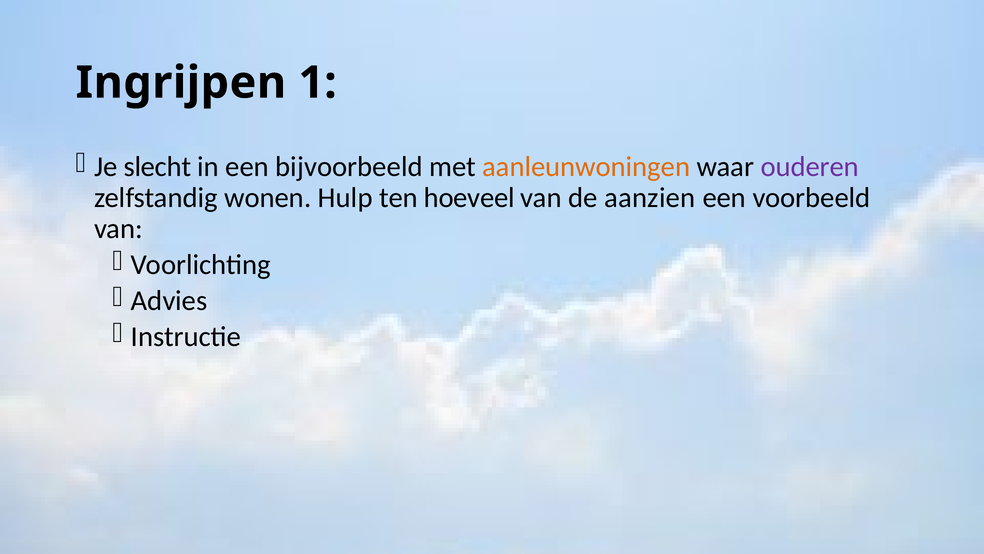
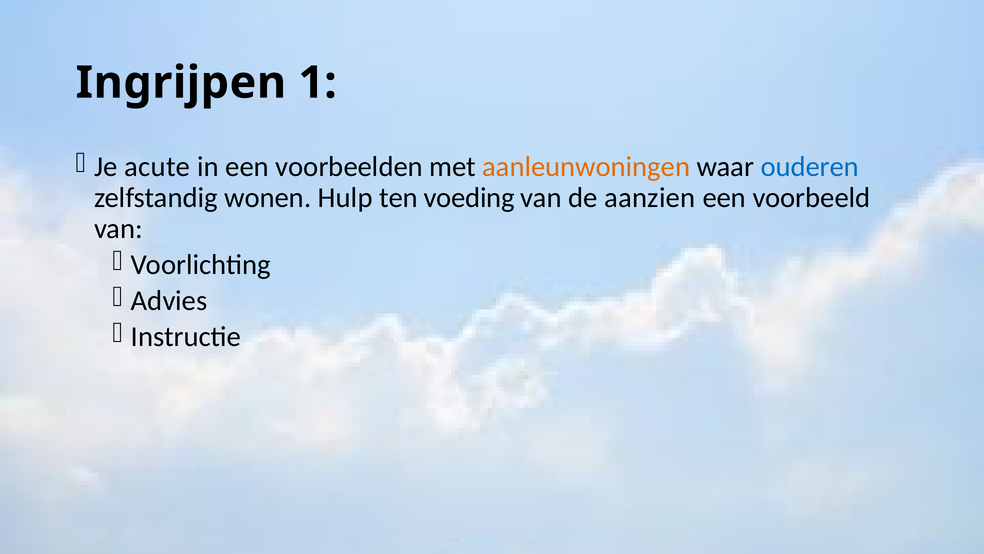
slecht: slecht -> acute (157, 167)
bijvoorbeeld: bijvoorbeeld -> voorbeelden (349, 167)
ouderen colour: purple -> blue (810, 167)
hoeveel: hoeveel -> voeding (469, 198)
